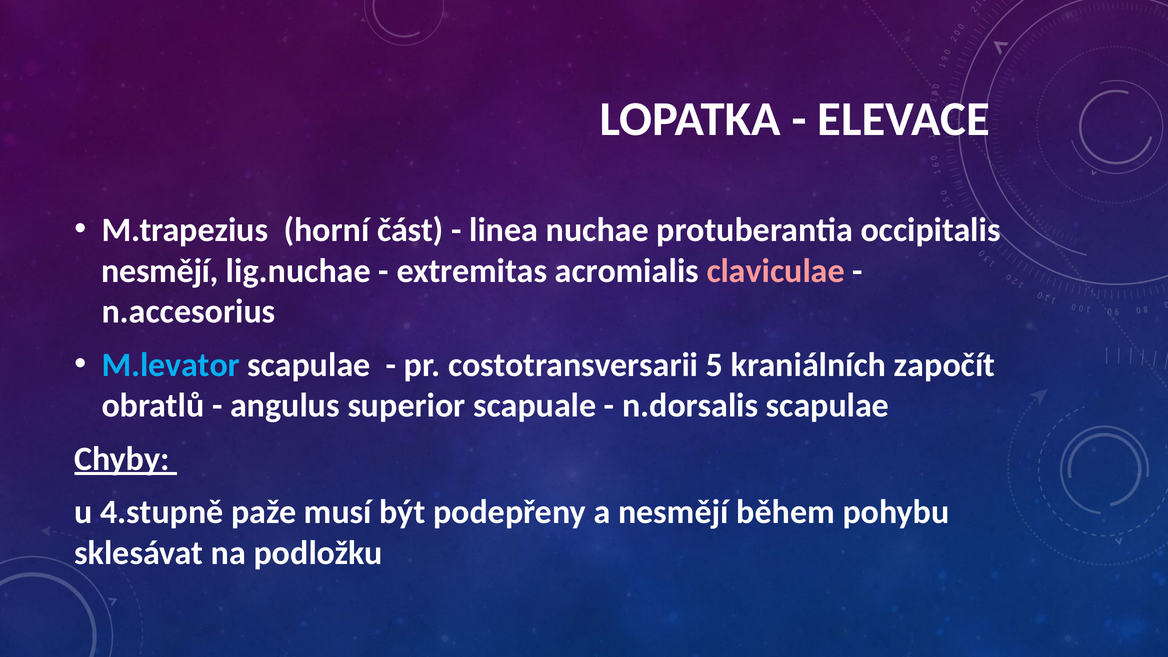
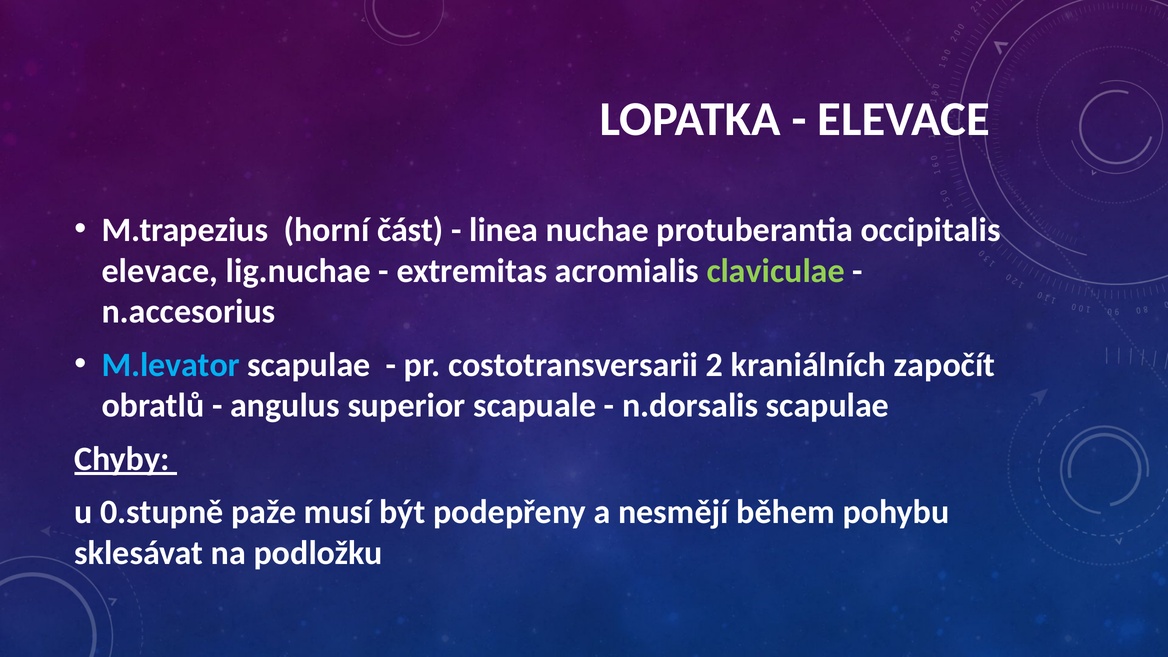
nesmějí: nesmějí -> elevace (160, 271)
claviculae colour: pink -> light green (776, 271)
5: 5 -> 2 (715, 365)
4.stupně: 4.stupně -> 0.stupně (162, 512)
